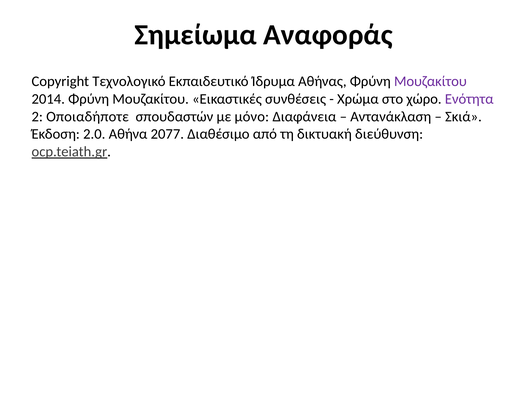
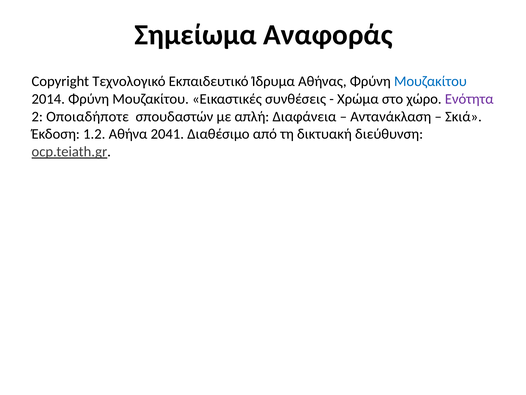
Μουζακίτου colour: purple -> blue (430, 81)
μόνο: μόνο -> απλή (252, 116)
2.0: 2.0 -> 1.2 (94, 134)
2077: 2077 -> 2041 (167, 134)
